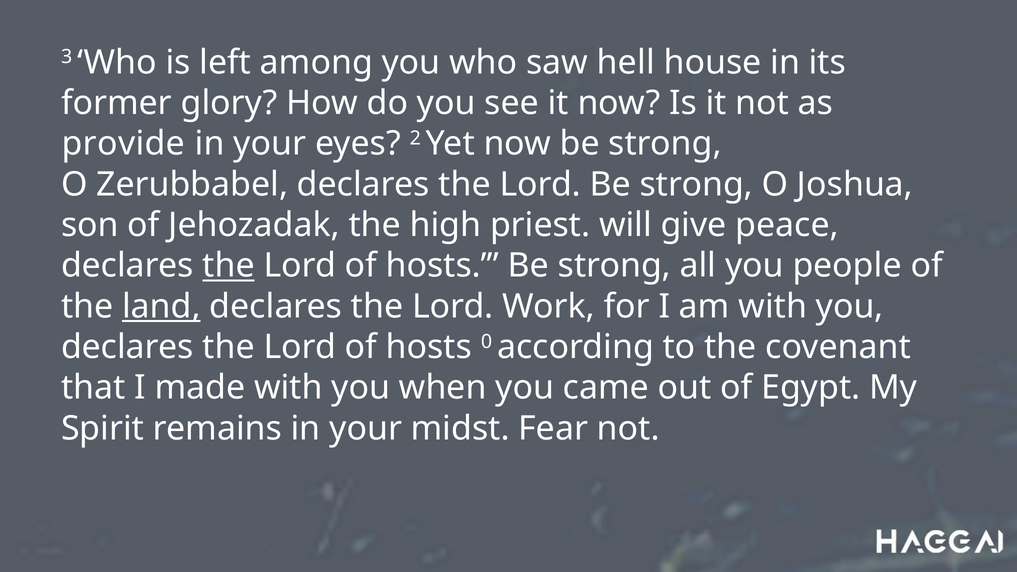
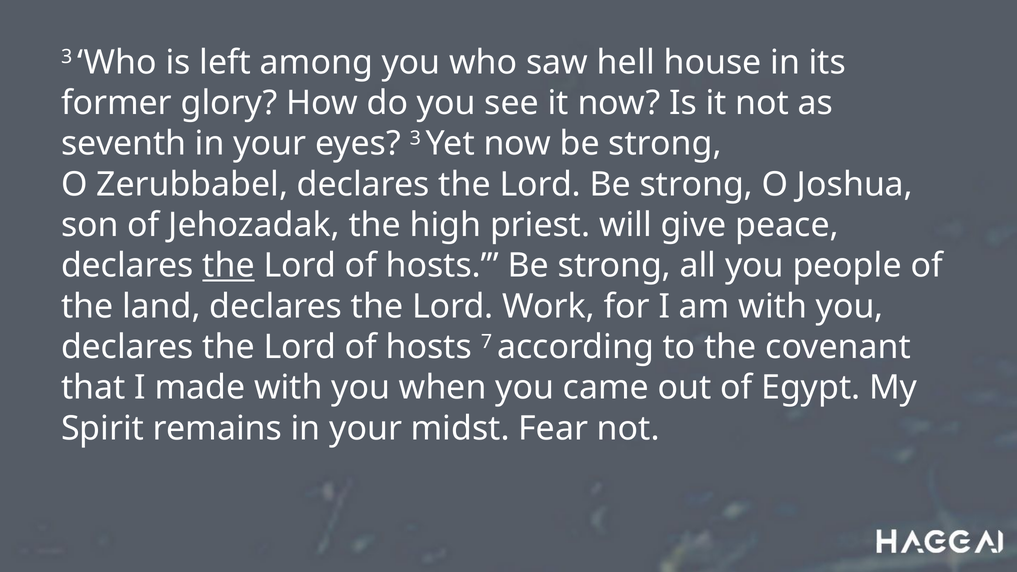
provide: provide -> seventh (124, 144)
eyes 2: 2 -> 3 (415, 138)
land underline: present -> none (161, 306)
0: 0 -> 7 (487, 342)
